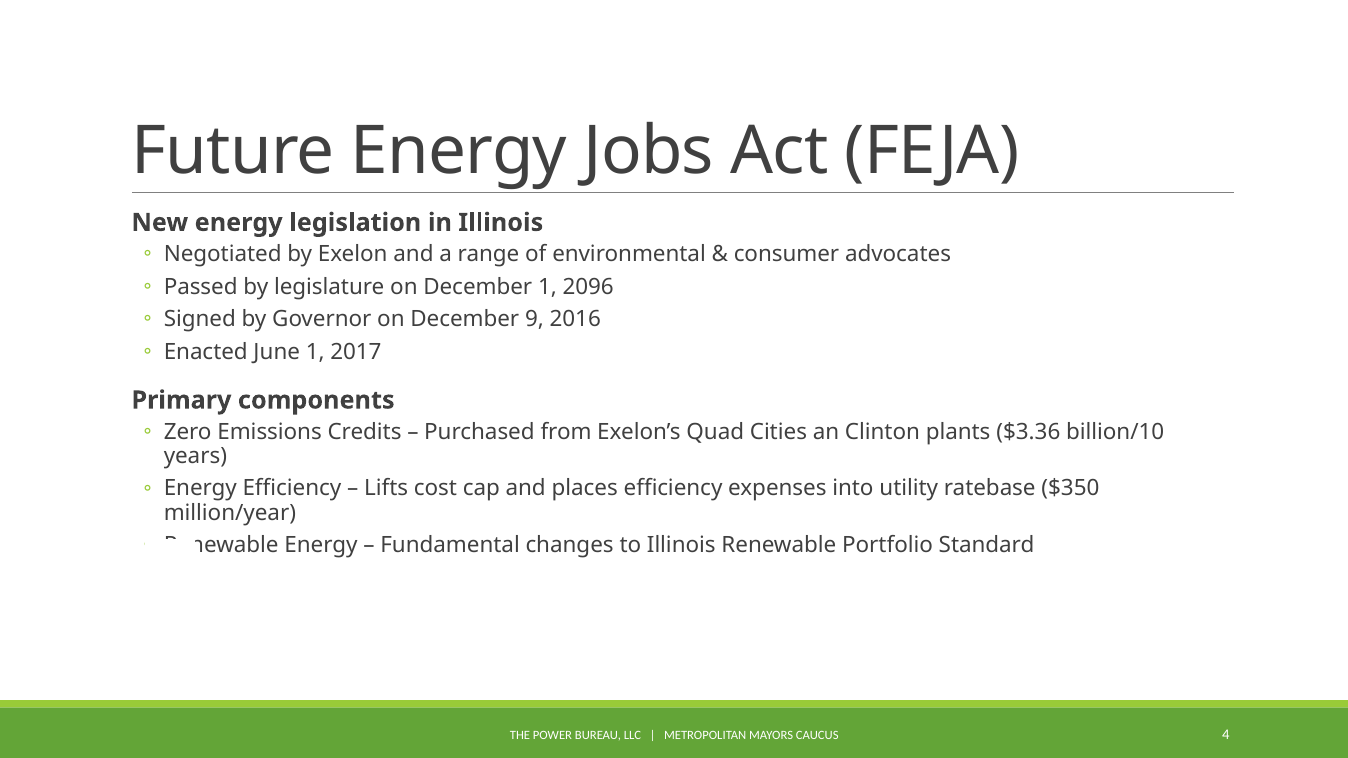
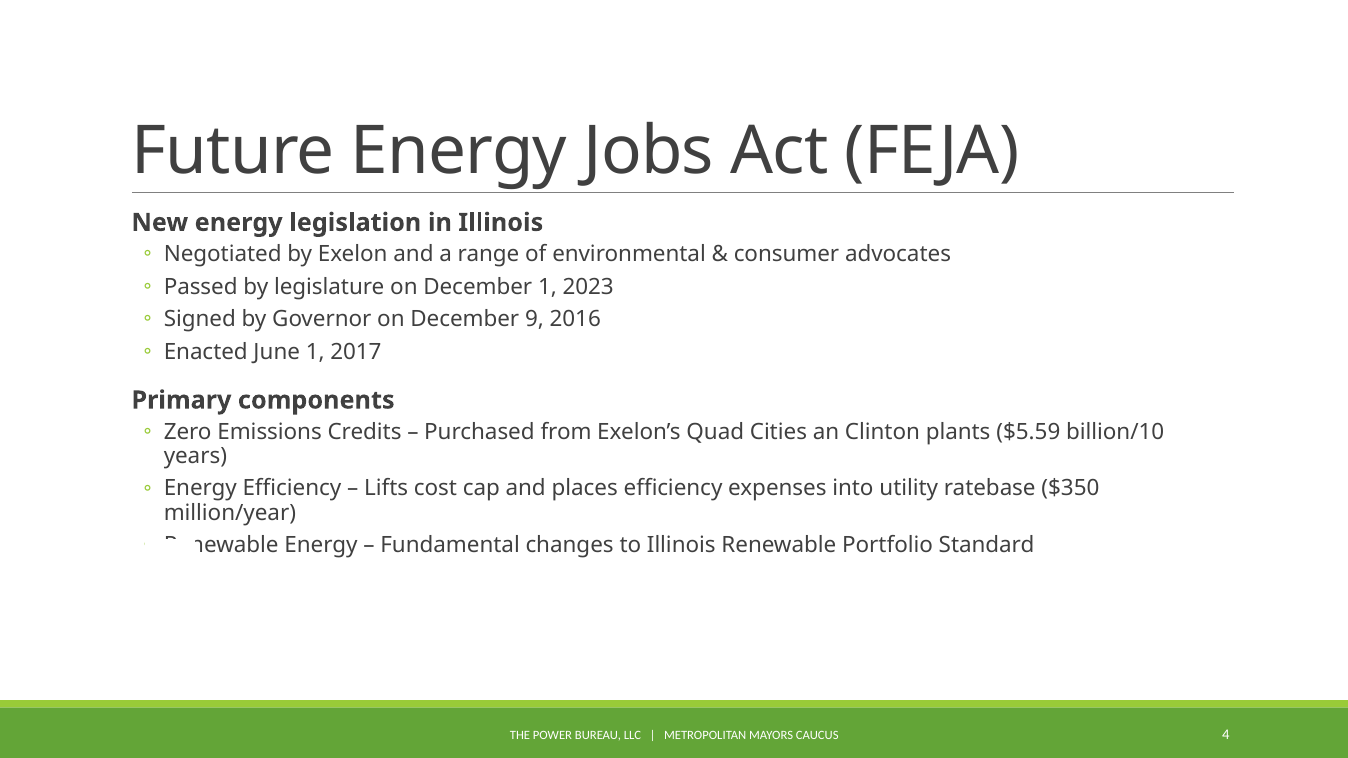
2096: 2096 -> 2023 (588, 287)
$3.36: $3.36 -> $5.59 (1028, 432)
